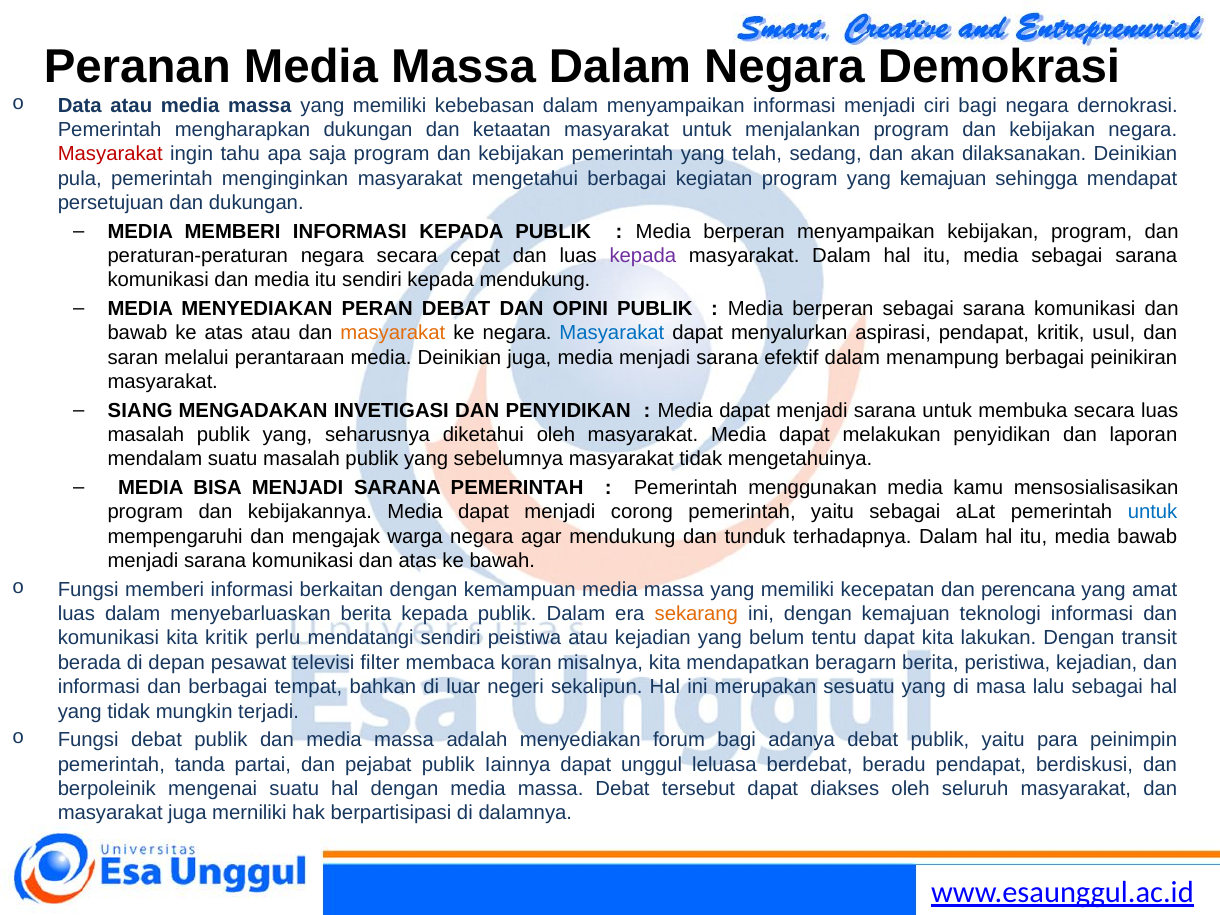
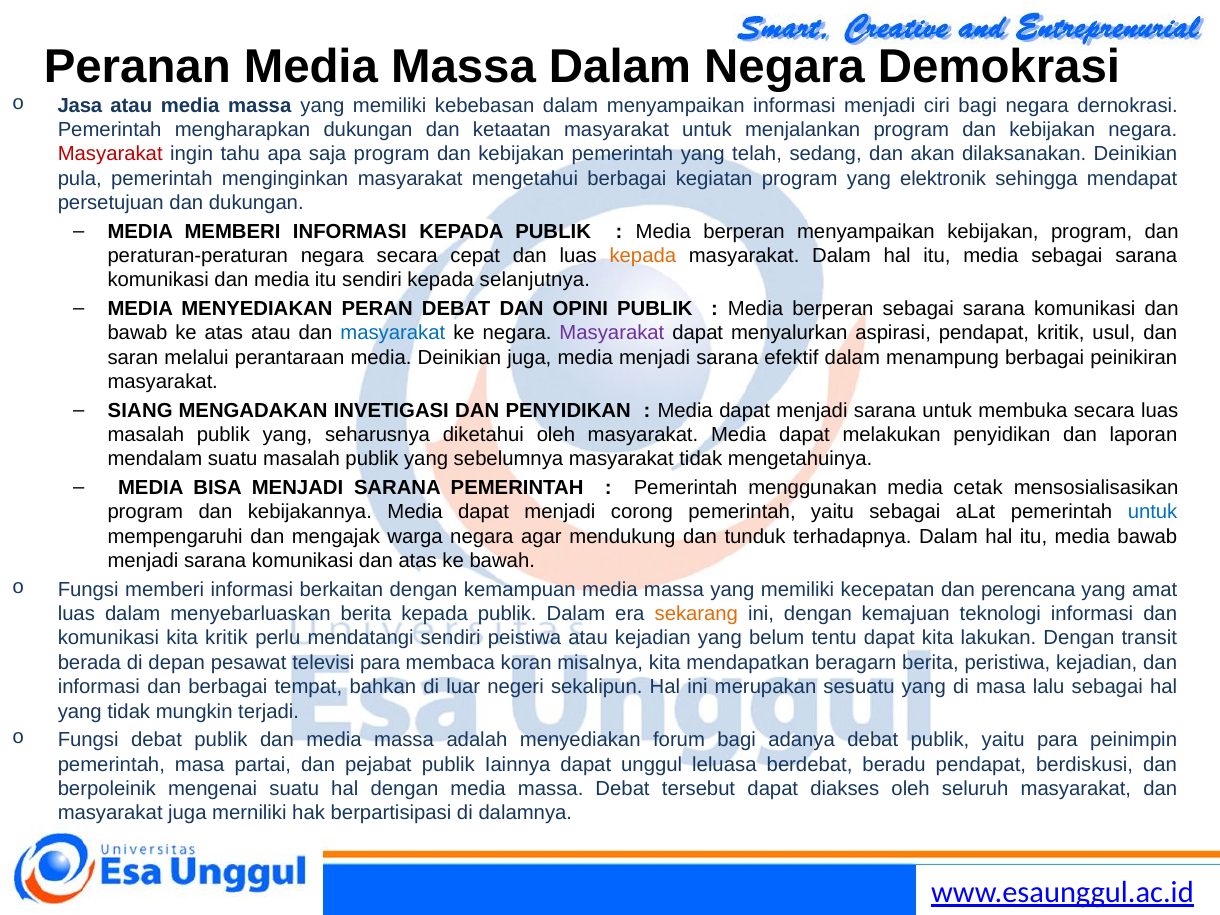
Data: Data -> Jasa (80, 105)
yang kemajuan: kemajuan -> elektronik (943, 179)
kepada colour: purple -> orange (643, 256)
kepada mendukung: mendukung -> selanjutnya (535, 280)
masyarakat colour: orange -> blue (393, 333)
Masyarakat colour: blue -> purple (612, 333)
kamu: kamu -> cetak (978, 488)
televisi filter: filter -> para (380, 663)
pemerintah tanda: tanda -> masa (200, 764)
